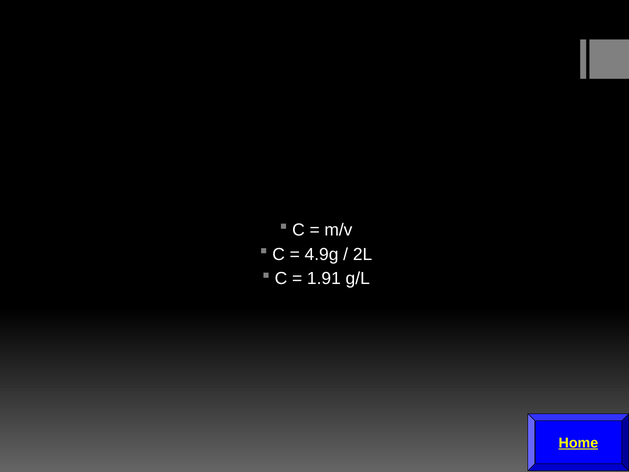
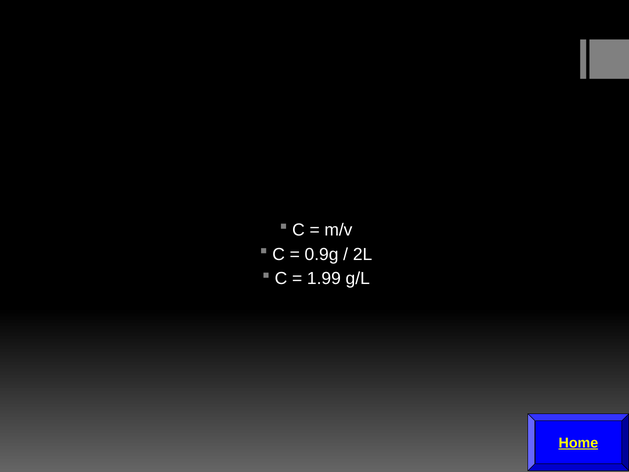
4.9g: 4.9g -> 0.9g (322, 254)
1.91: 1.91 -> 1.99 (324, 279)
